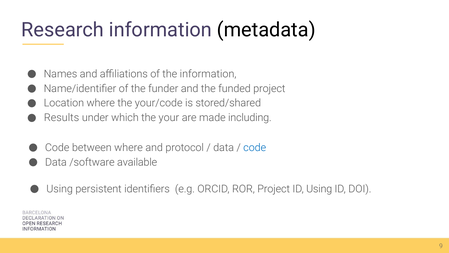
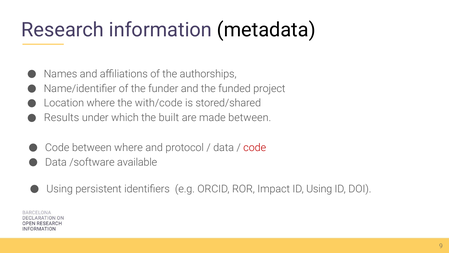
the information: information -> authorships (208, 74)
your/code: your/code -> with/code (159, 103)
your: your -> built (169, 118)
made including: including -> between (250, 118)
code colour: blue -> red (255, 147)
ROR Project: Project -> Impact (274, 189)
